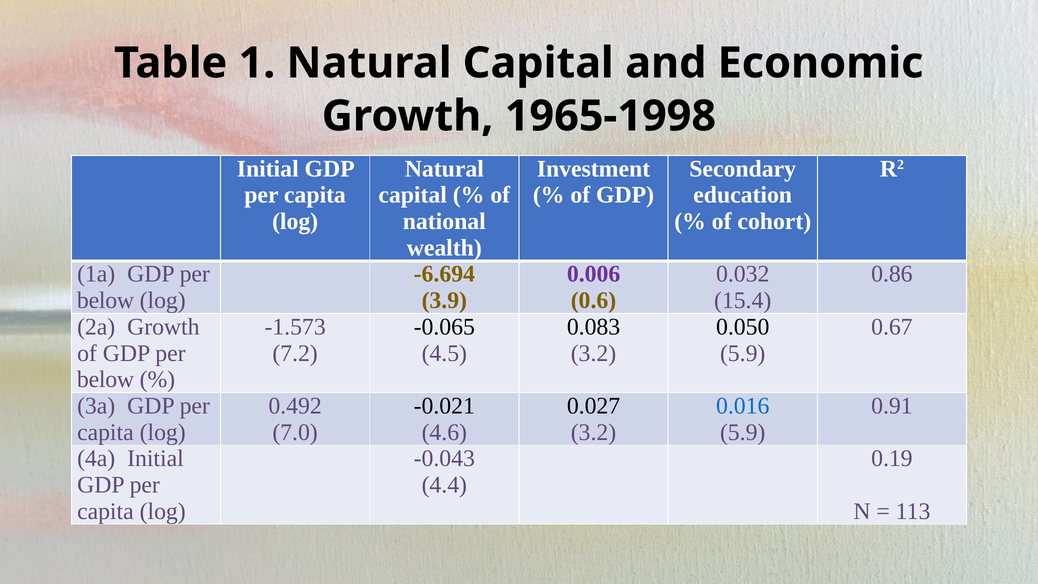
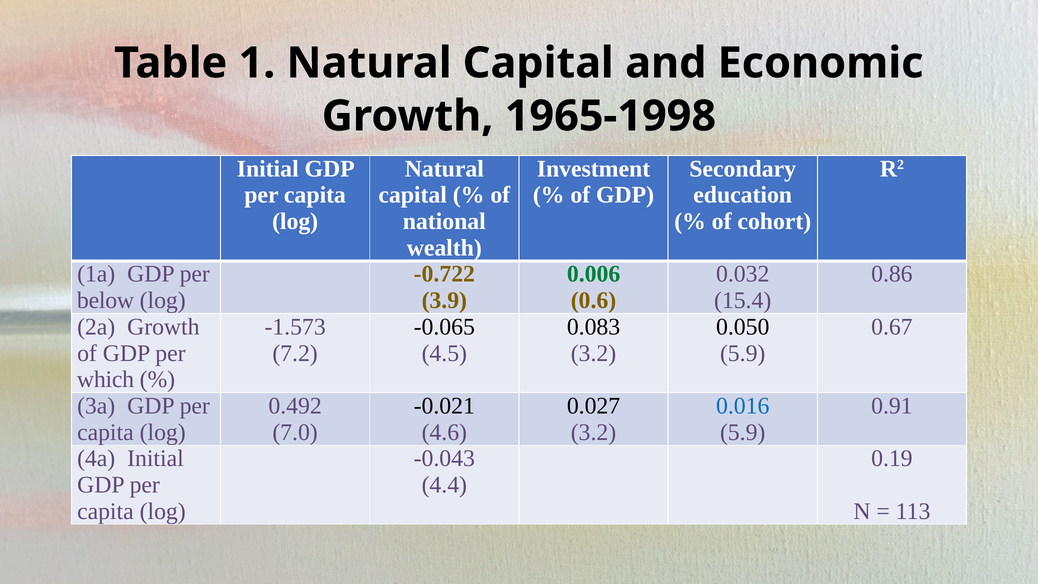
-6.694: -6.694 -> -0.722 (444, 274)
0.006 colour: purple -> green (594, 274)
below: below -> which (106, 379)
